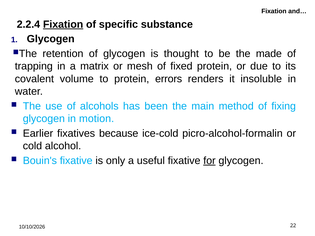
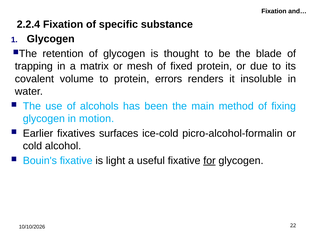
Fixation underline: present -> none (63, 24)
made: made -> blade (269, 54)
because: because -> surfaces (119, 134)
only: only -> light (116, 161)
